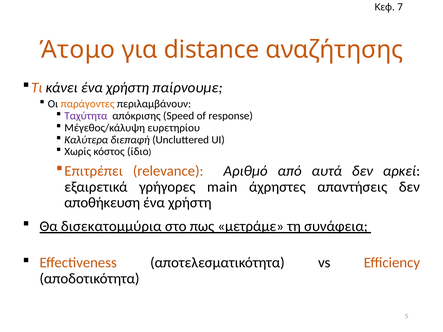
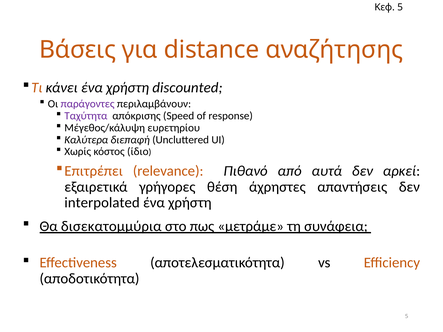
Κεφ 7: 7 -> 5 (400, 7)
Άτομο: Άτομο -> Βάσεις (78, 50)
παίρνουμε: παίρνουμε -> discounted (187, 88)
παράγοντες colour: orange -> purple (88, 104)
Αριθμό: Αριθμό -> Πιθανό (246, 171)
main: main -> θέση (222, 187)
αποθήκευση: αποθήκευση -> interpolated (102, 203)
